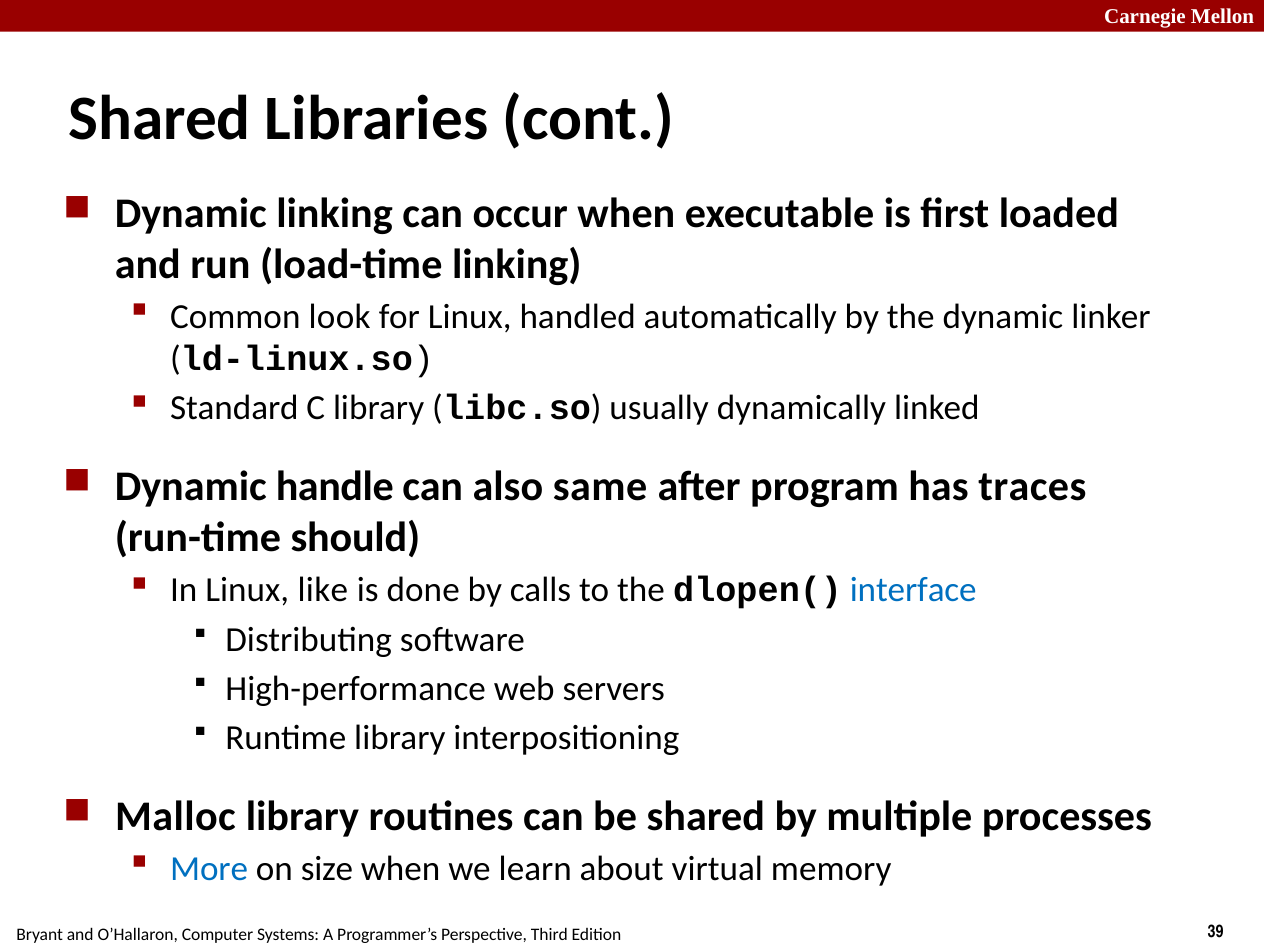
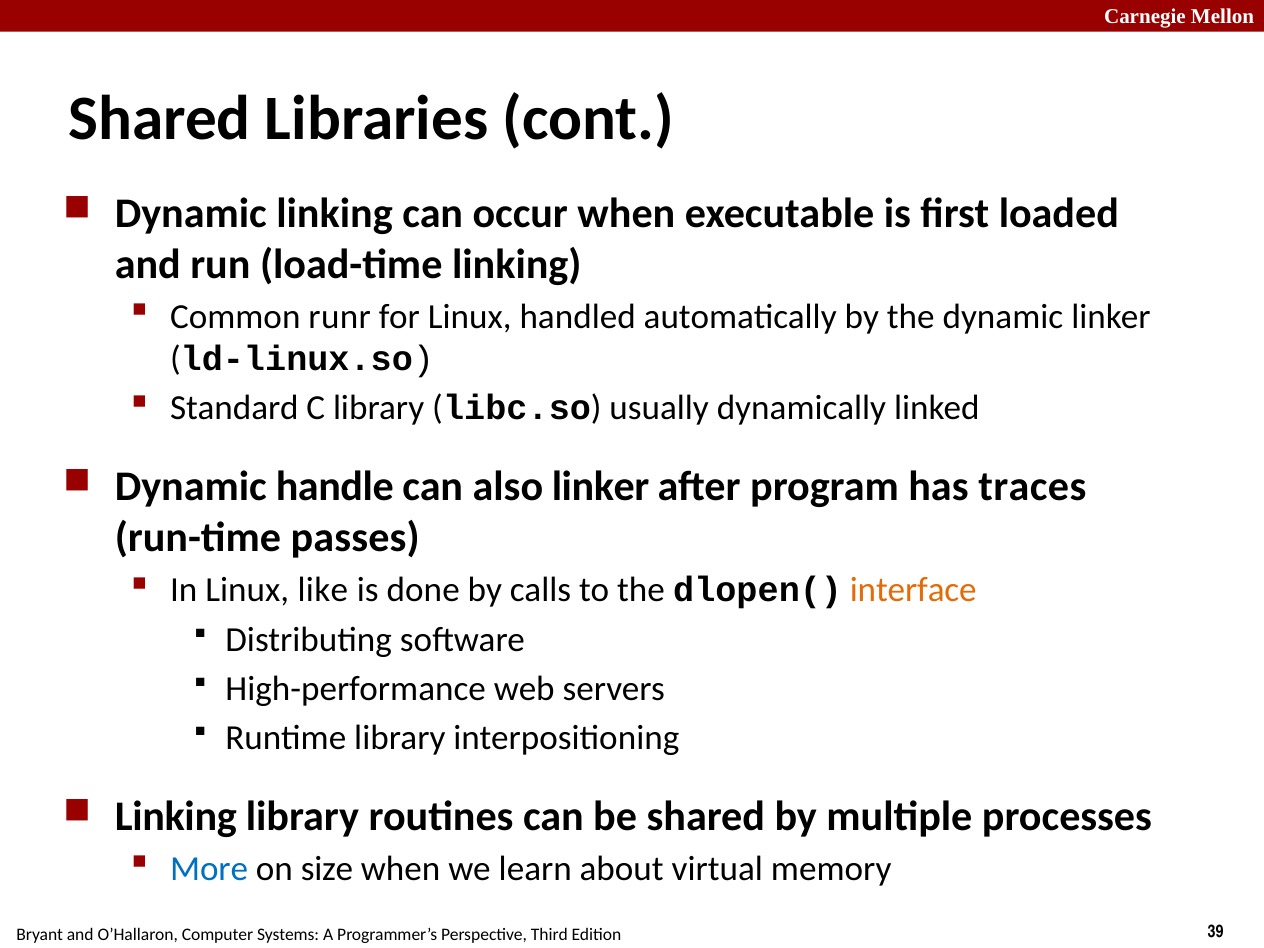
look: look -> runr (340, 317)
also same: same -> linker (601, 487)
should: should -> passes (355, 537)
interface colour: blue -> orange (913, 590)
Malloc: Malloc -> Linking (176, 816)
